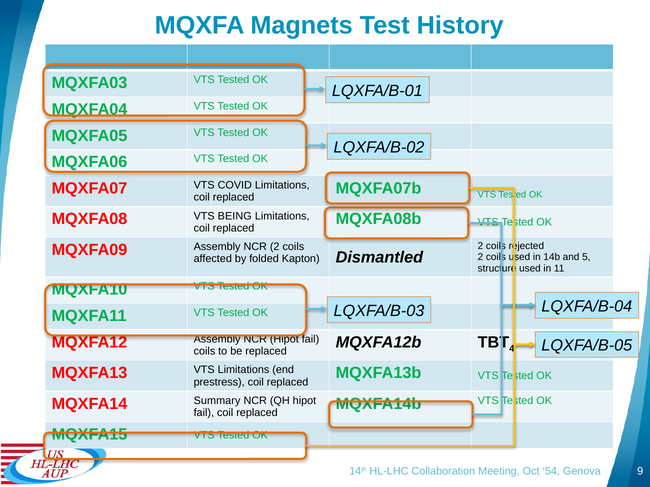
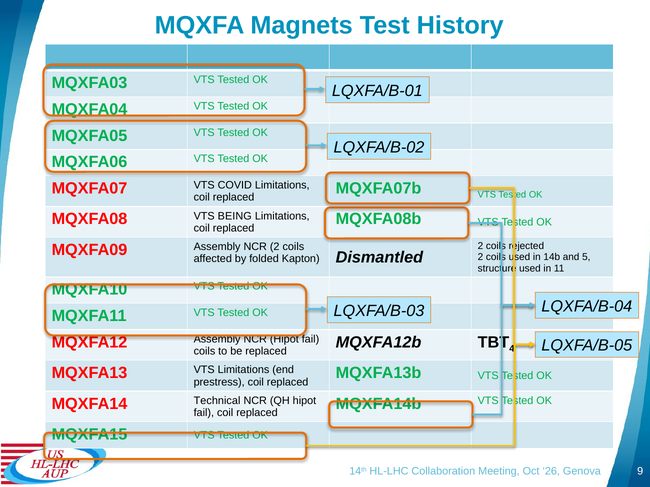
Summary: Summary -> Technical (217, 401)
54: 54 -> 26 (551, 472)
